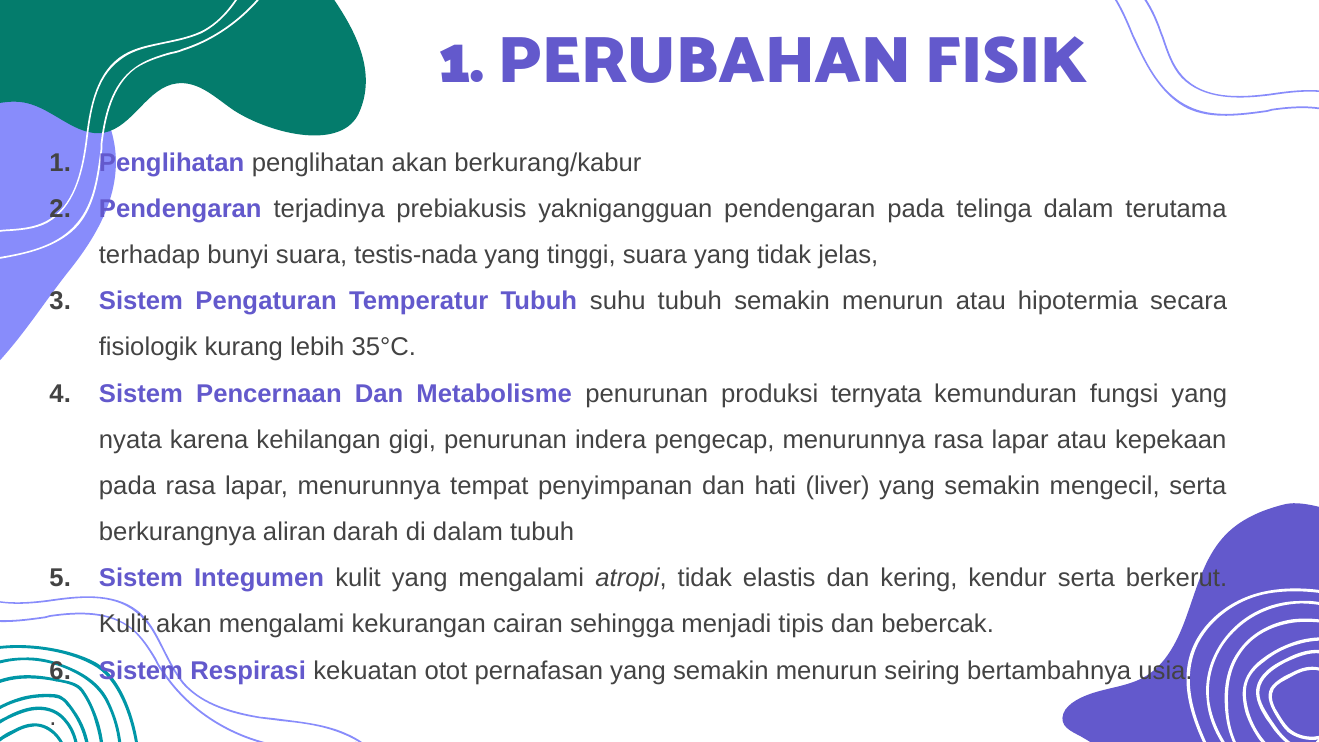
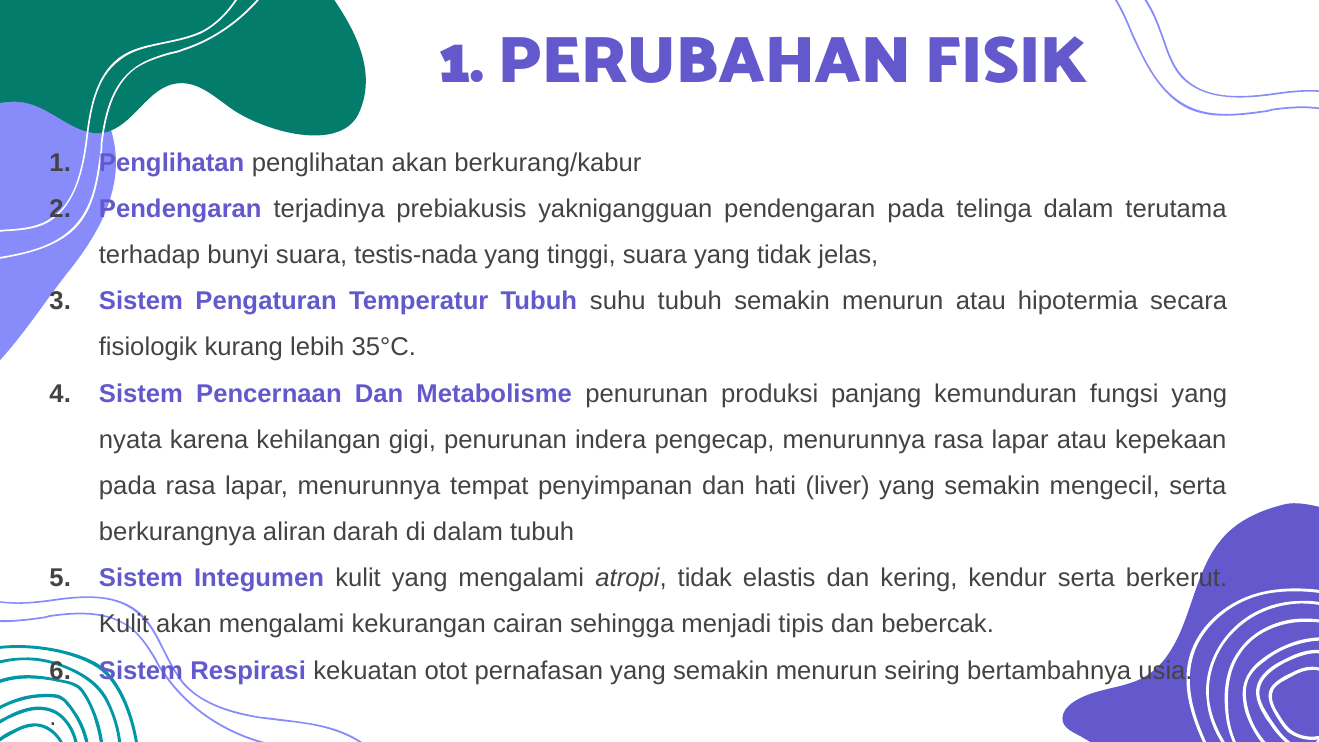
ternyata: ternyata -> panjang (876, 394)
